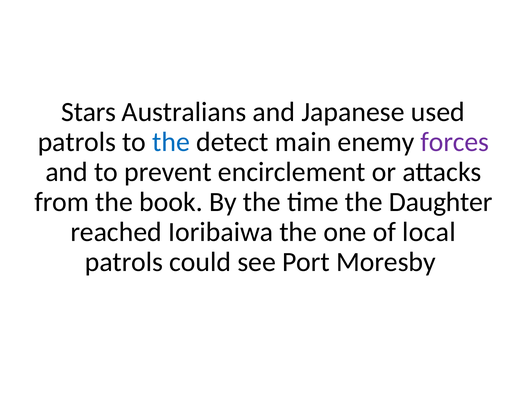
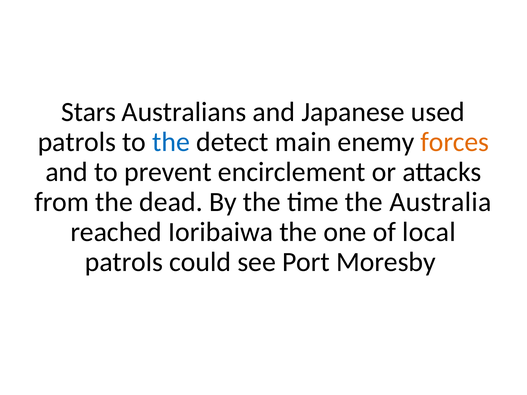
forces colour: purple -> orange (455, 142)
book: book -> dead (171, 202)
Daughter: Daughter -> Australia (440, 202)
